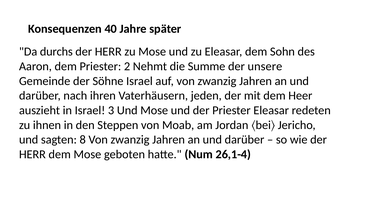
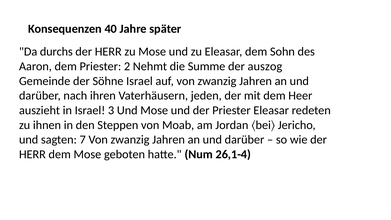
unsere: unsere -> auszog (265, 66)
8: 8 -> 7 (83, 140)
